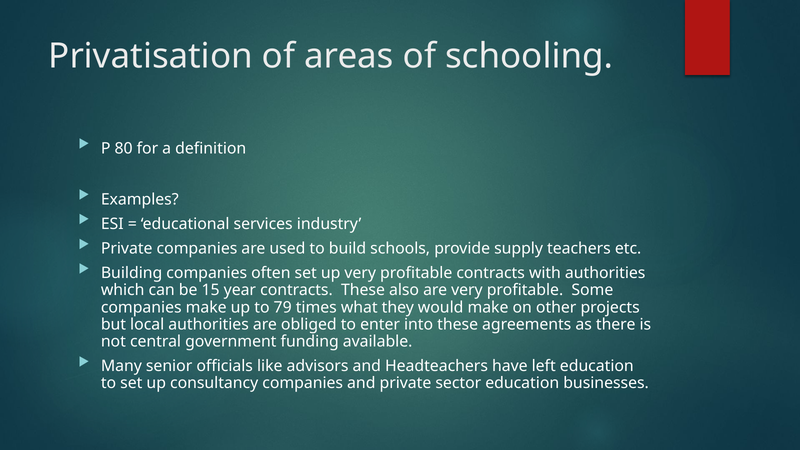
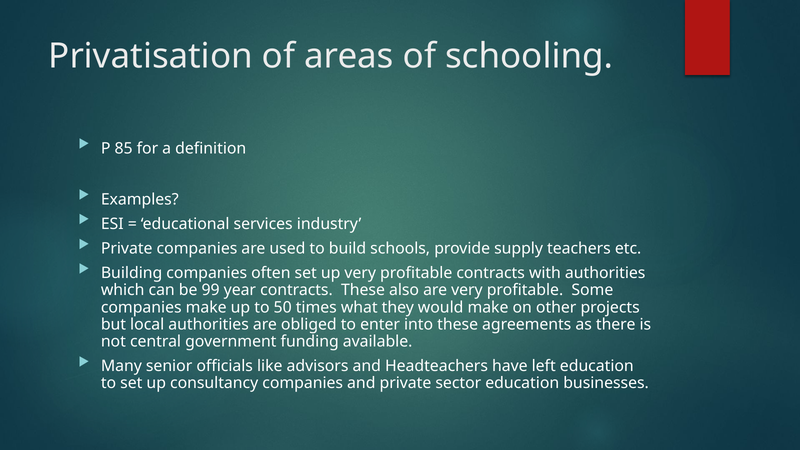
80: 80 -> 85 (124, 148)
15: 15 -> 99 (211, 290)
79: 79 -> 50 (283, 307)
